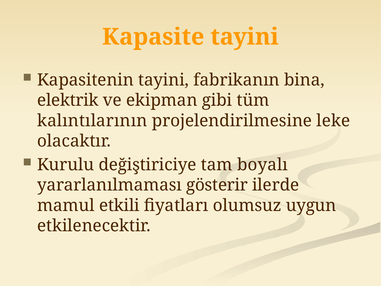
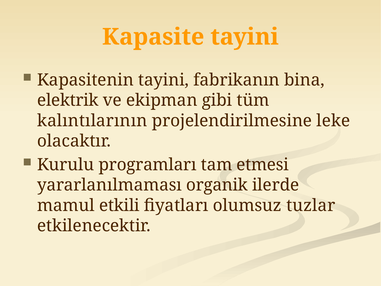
değiştiriciye: değiştiriciye -> programları (148, 165)
boyalı: boyalı -> etmesi (263, 165)
gösterir: gösterir -> organik (217, 185)
uygun: uygun -> tuzlar (311, 205)
